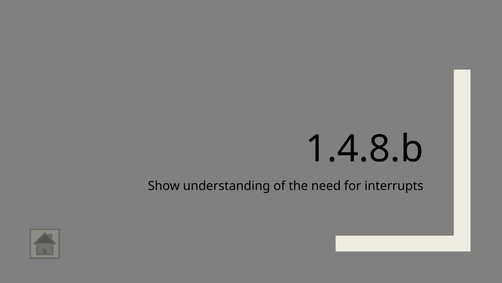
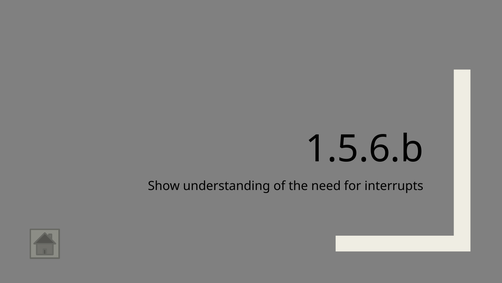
1.4.8.b: 1.4.8.b -> 1.5.6.b (365, 149)
